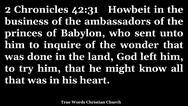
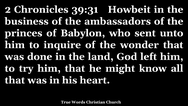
42:31: 42:31 -> 39:31 (85, 10)
